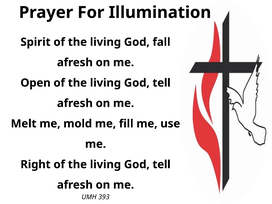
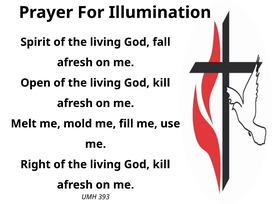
tell: tell -> kill (161, 83)
tell: tell -> kill (161, 164)
